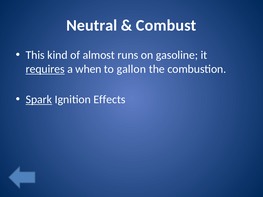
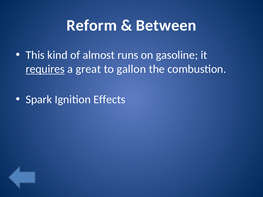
Neutral: Neutral -> Reform (92, 25)
Combust: Combust -> Between (166, 25)
when: when -> great (88, 69)
Spark underline: present -> none (39, 100)
